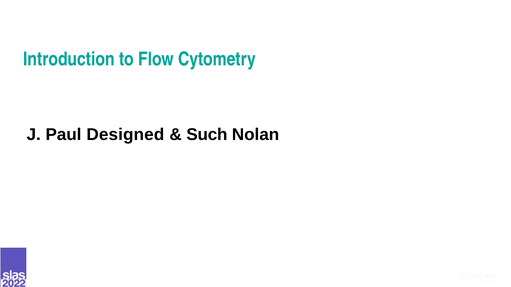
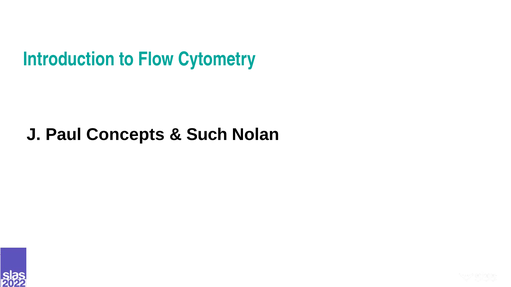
Designed: Designed -> Concepts (125, 135)
